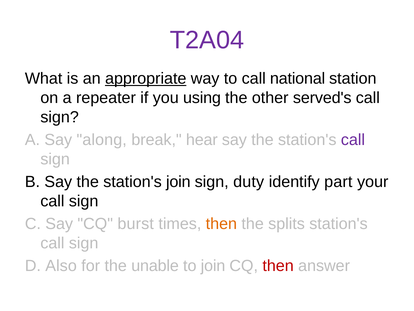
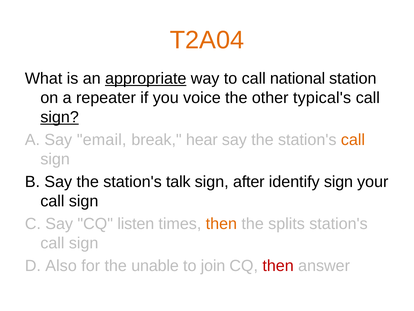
T2A04 colour: purple -> orange (207, 40)
using: using -> voice (202, 98)
served's: served's -> typical's (322, 98)
sign underline: none -> present (60, 117)
along: along -> email (102, 140)
call colour: purple -> orange (353, 140)
station's join: join -> talk (178, 182)
duty: duty -> after (249, 182)
identify part: part -> sign (339, 182)
burst: burst -> listen (136, 223)
